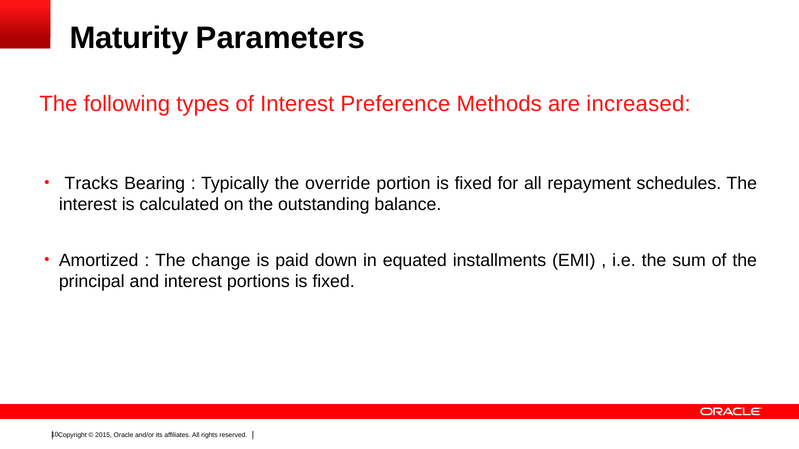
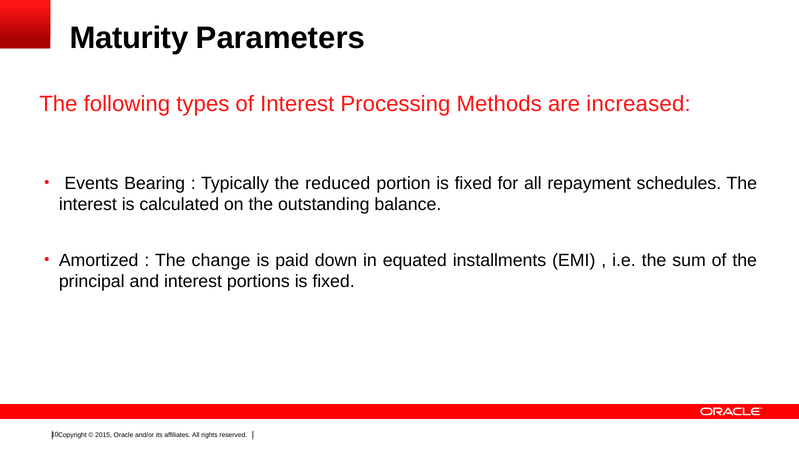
Preference: Preference -> Processing (395, 104)
Tracks: Tracks -> Events (91, 183)
override: override -> reduced (338, 183)
